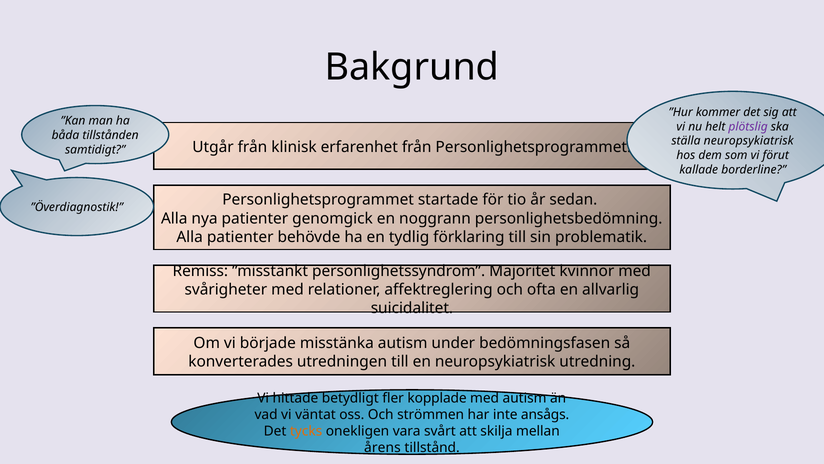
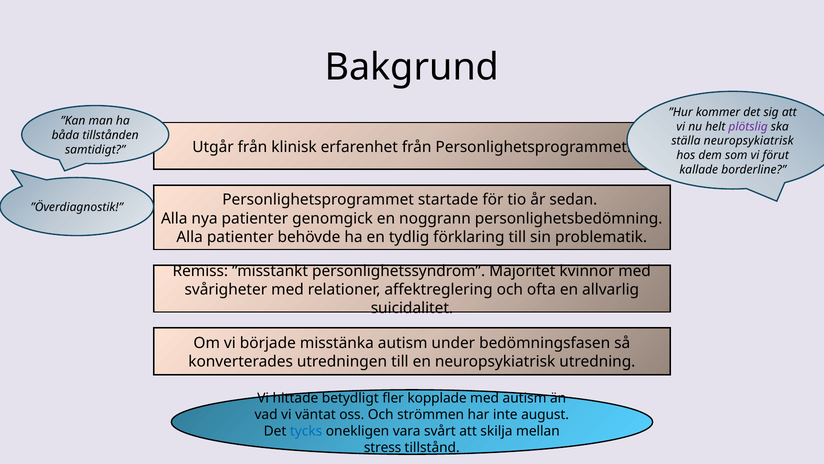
ansågs: ansågs -> august (545, 414)
tycks colour: orange -> blue (306, 431)
årens: årens -> stress (383, 447)
